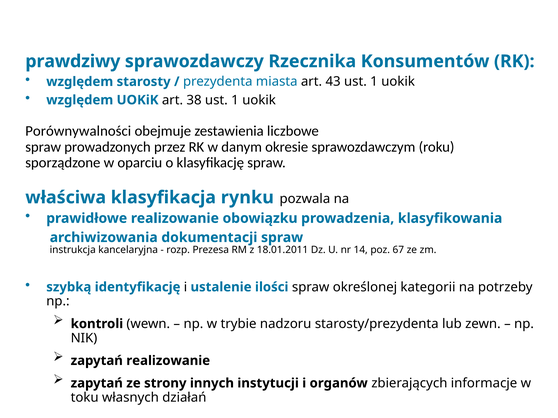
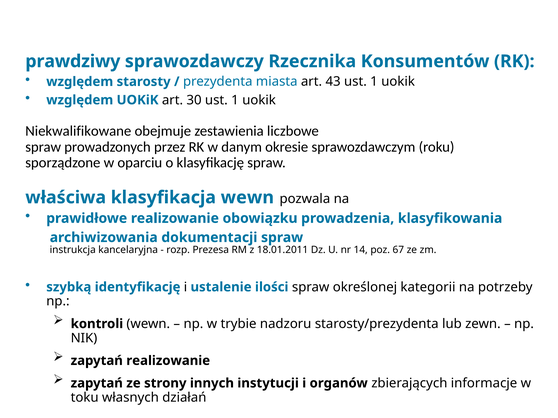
38: 38 -> 30 (194, 100)
Porównywalności: Porównywalności -> Niekwalifikowane (78, 131)
klasyfikacja rynku: rynku -> wewn (247, 198)
